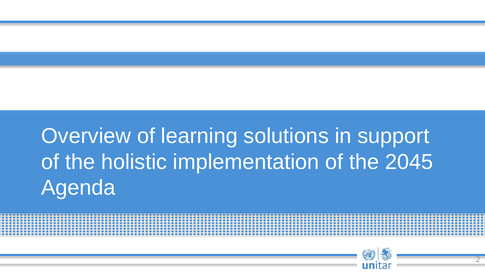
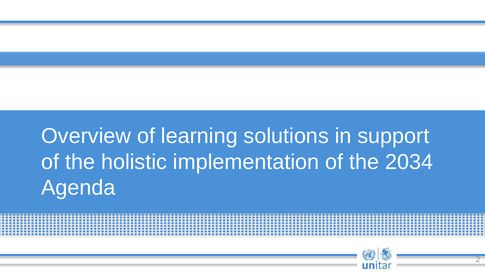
2045: 2045 -> 2034 (409, 162)
